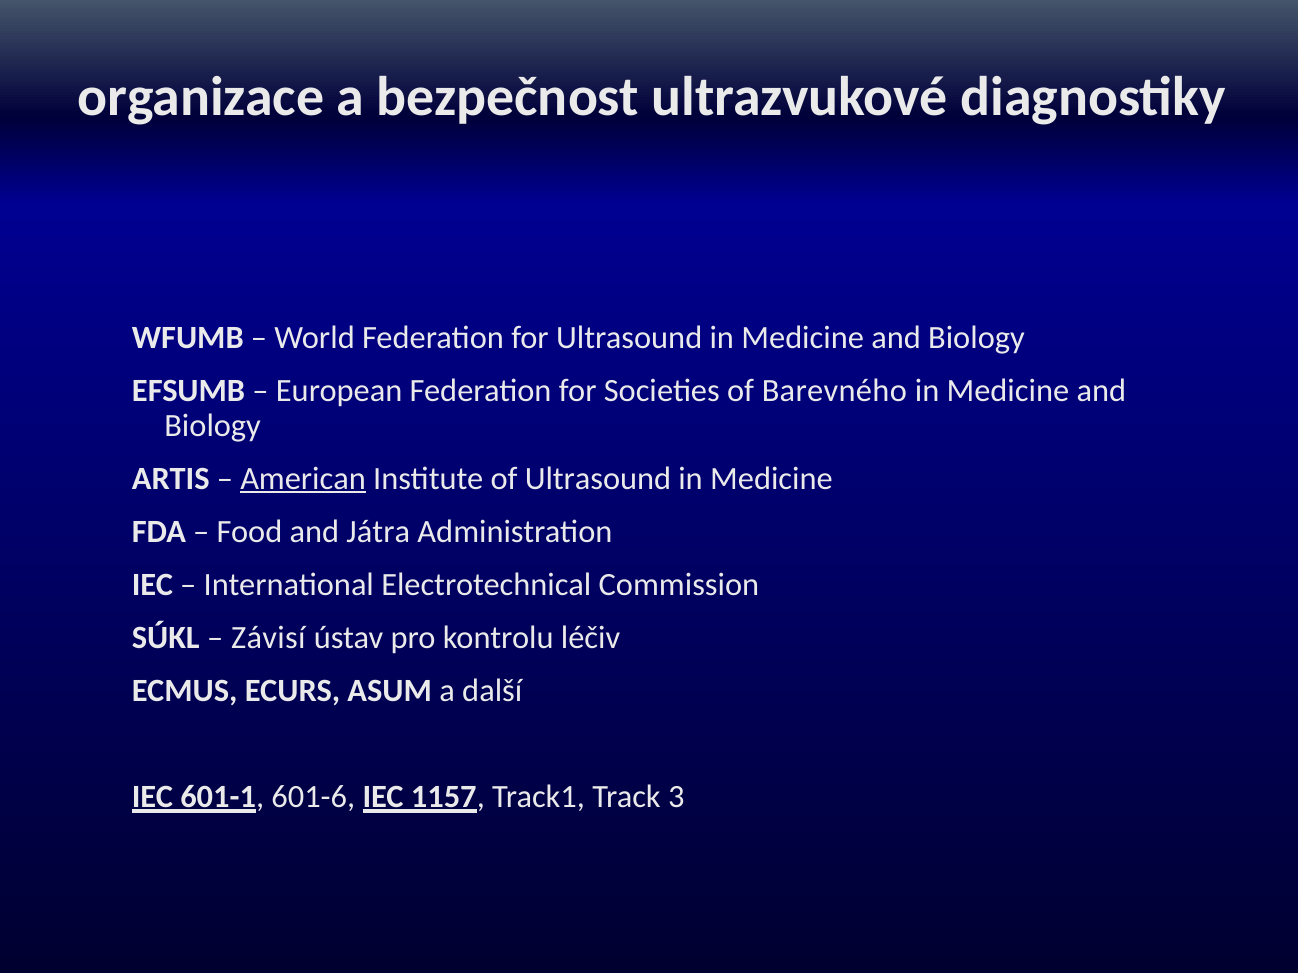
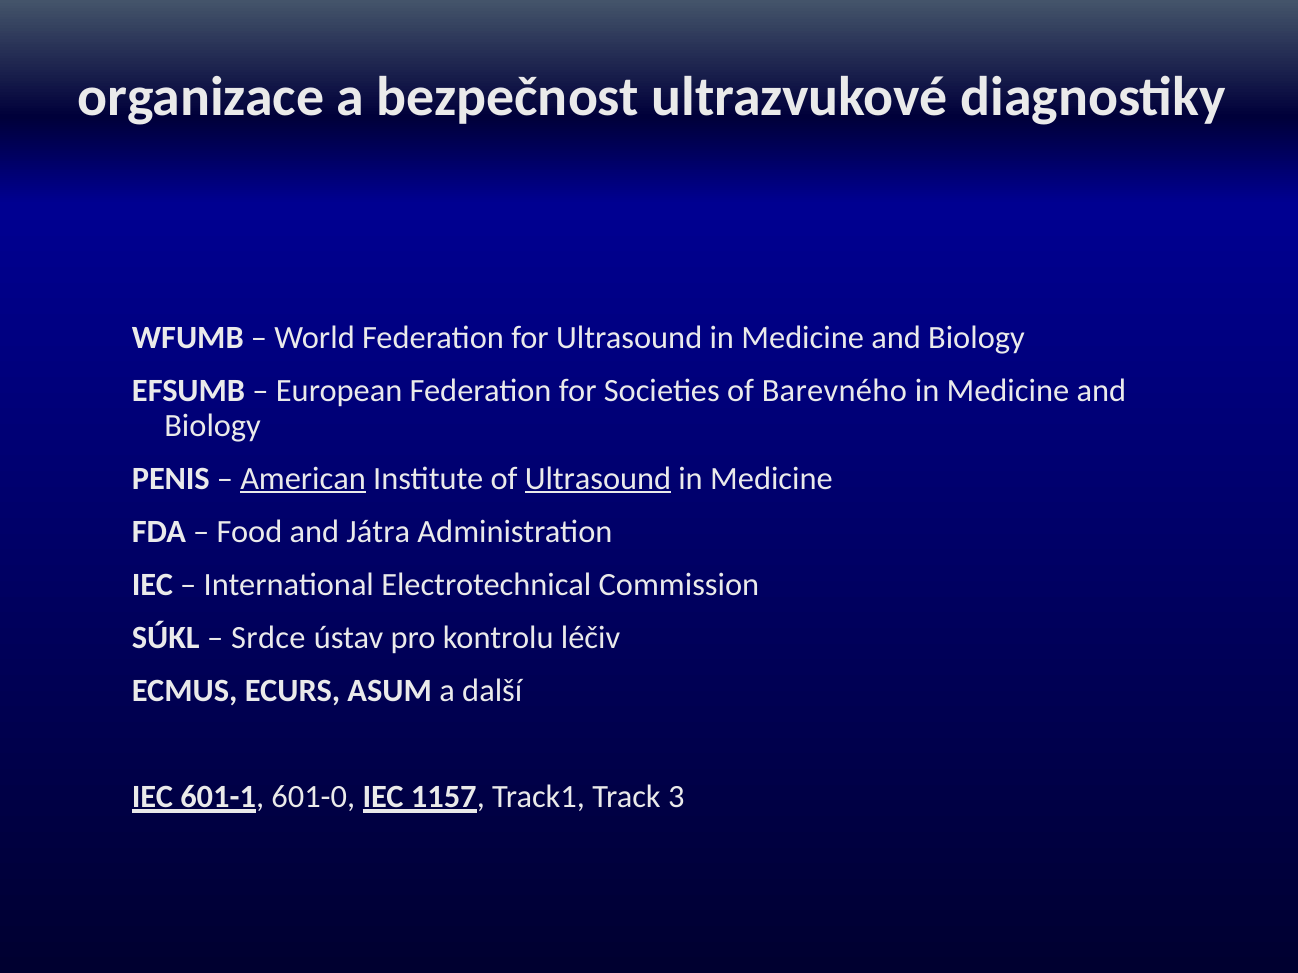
ARTIS: ARTIS -> PENIS (171, 479)
Ultrasound underline: none -> present (598, 479)
Závisí: Závisí -> Srdce (268, 638)
601-6: 601-6 -> 601-0 (313, 797)
